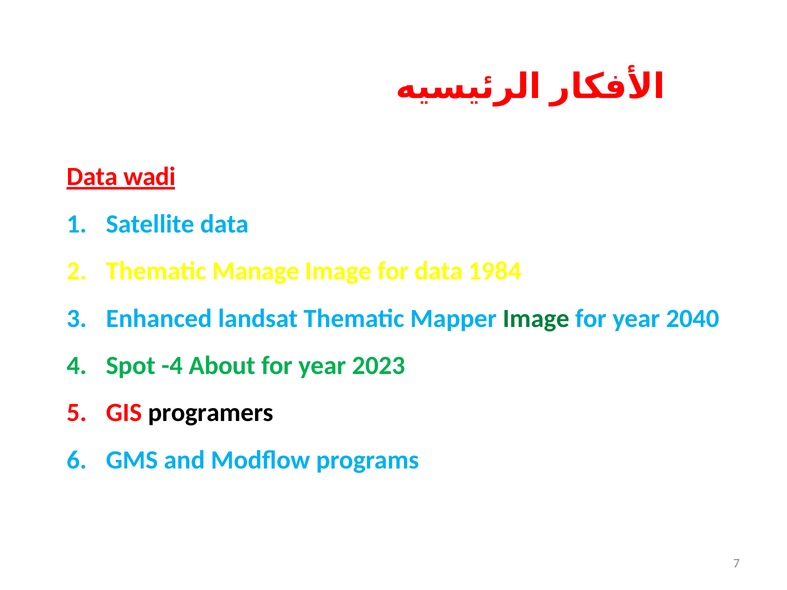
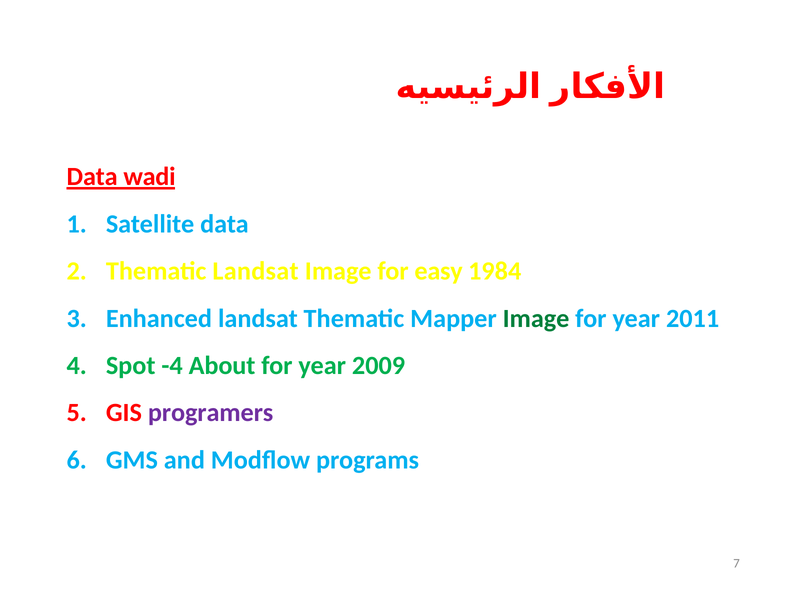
Thematic Manage: Manage -> Landsat (256, 271)
for data: data -> easy (439, 271)
2040: 2040 -> 2011 (693, 319)
2023: 2023 -> 2009 (379, 366)
programers colour: black -> purple (211, 413)
